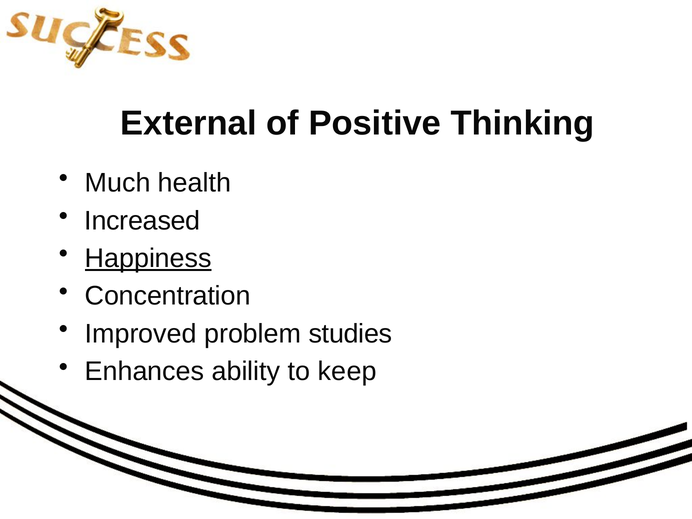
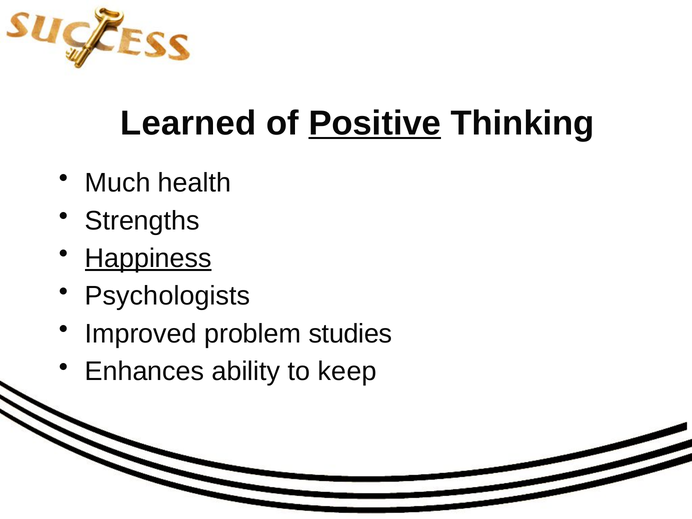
External: External -> Learned (188, 123)
Positive underline: none -> present (375, 123)
Increased: Increased -> Strengths (142, 221)
Concentration: Concentration -> Psychologists (168, 296)
